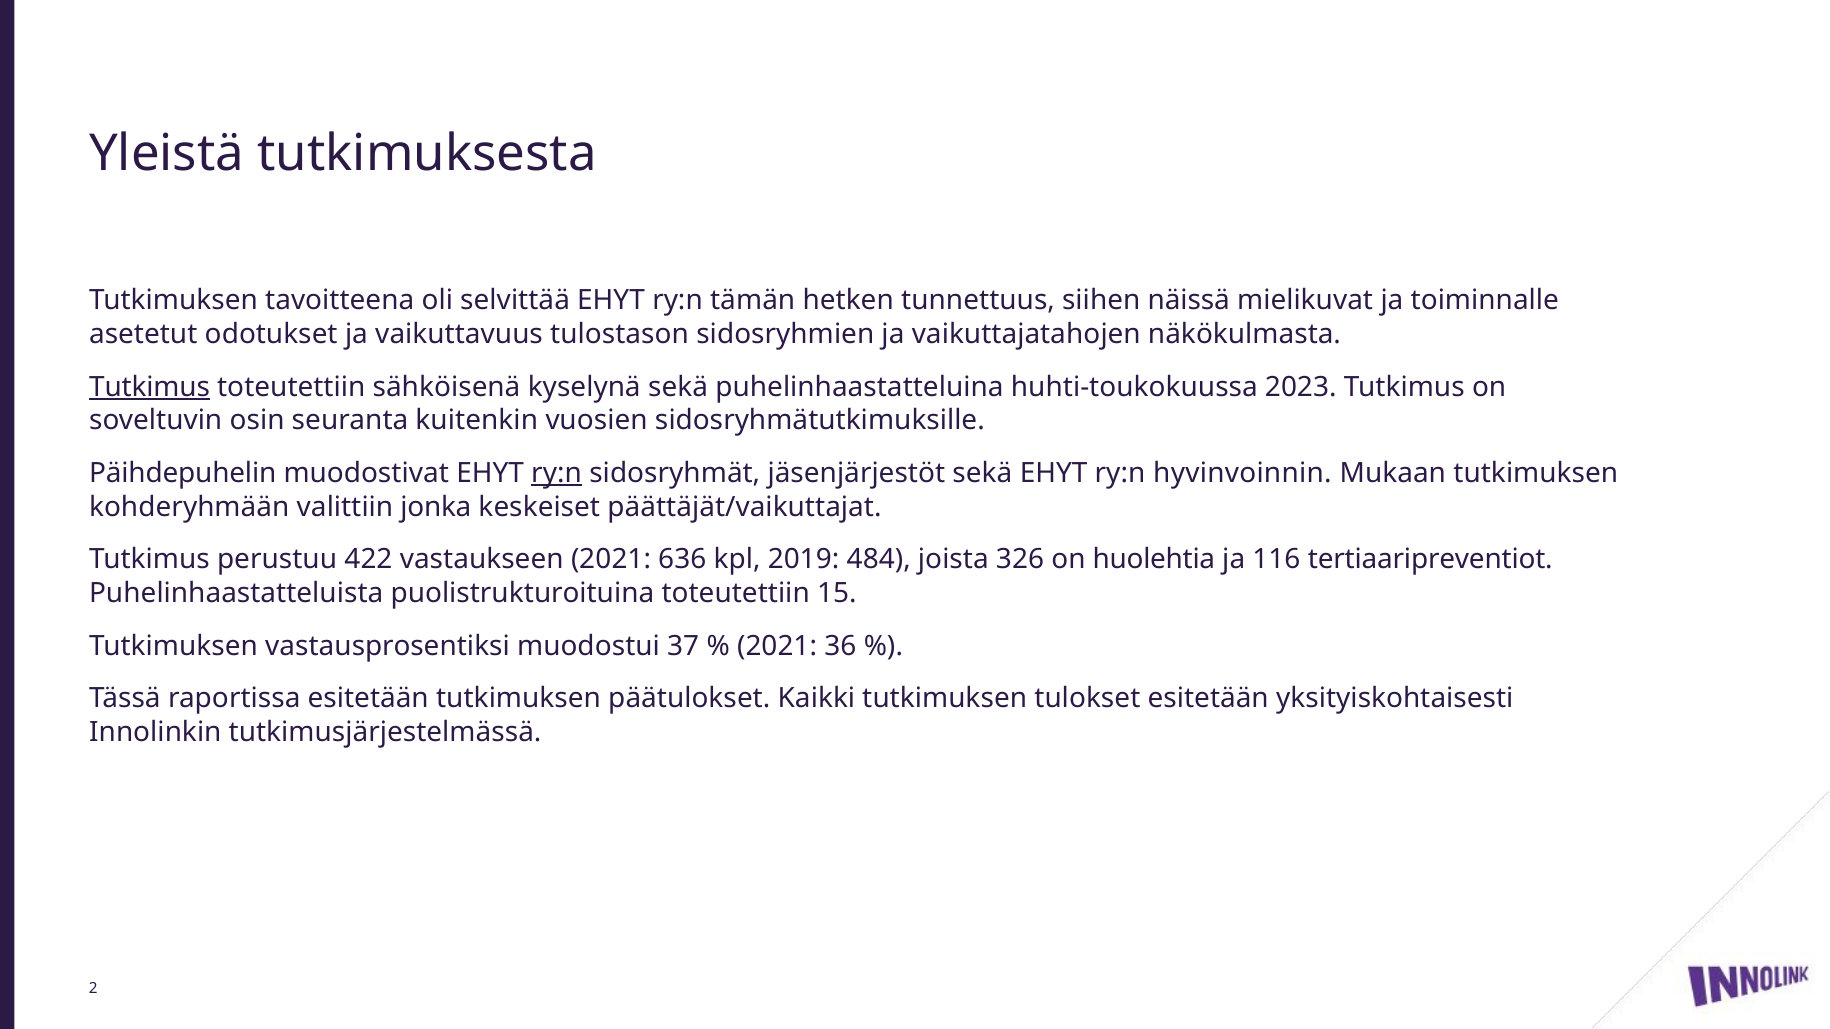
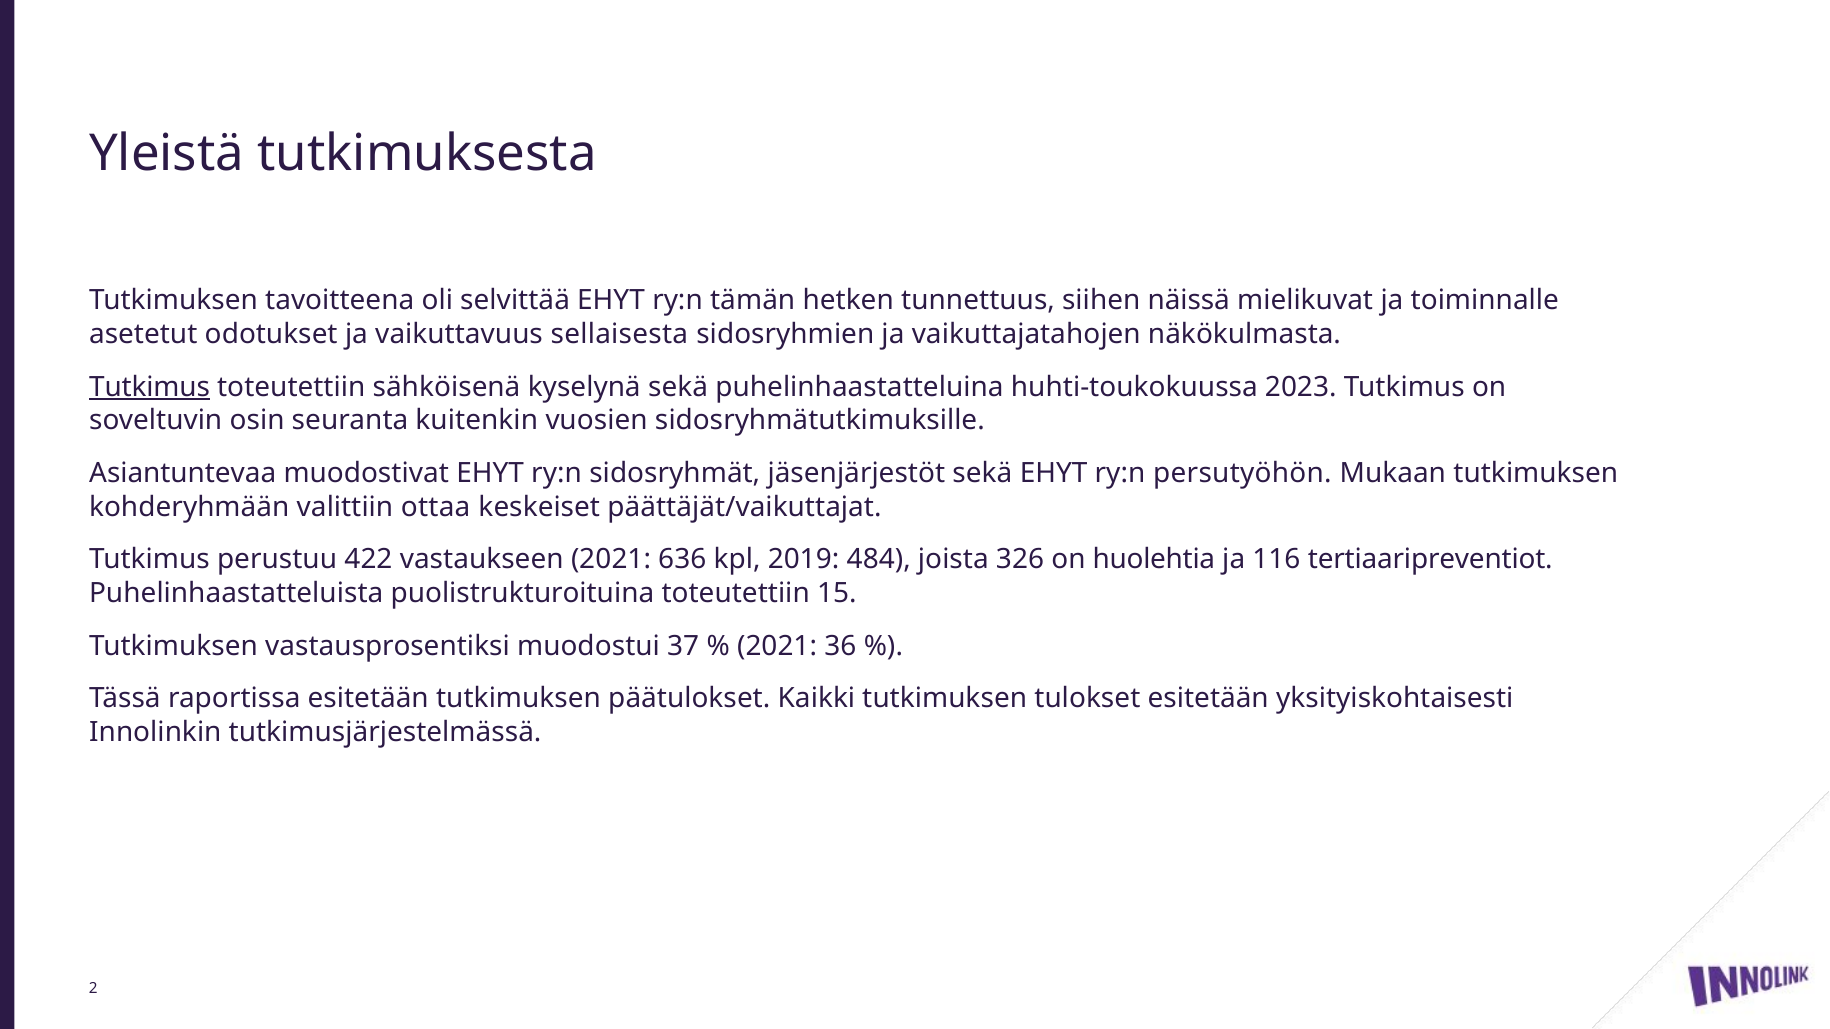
tulostason: tulostason -> sellaisesta (619, 334)
Päihdepuhelin: Päihdepuhelin -> Asiantuntevaa (183, 473)
ry:n underline: present -> none (557, 473)
hyvinvoinnin: hyvinvoinnin -> persutyöhön (1242, 473)
jonka: jonka -> ottaa (436, 507)
